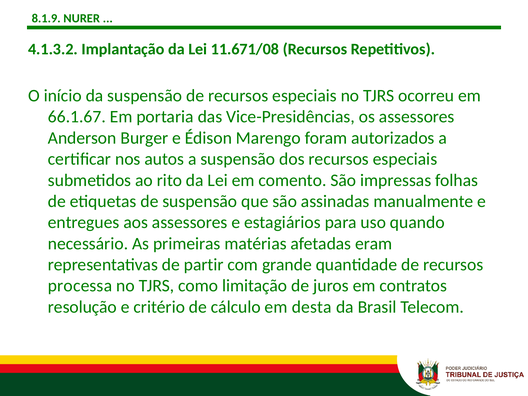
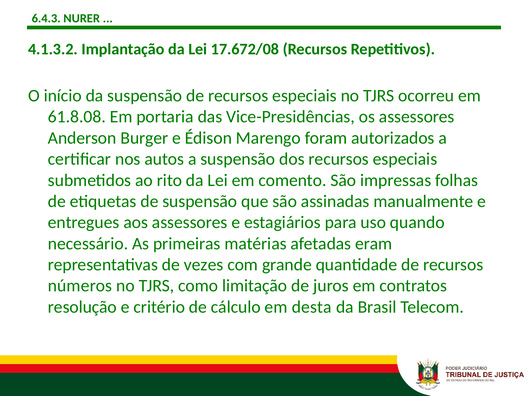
8.1.9: 8.1.9 -> 6.4.3 (46, 19)
11.671/08: 11.671/08 -> 17.672/08 (245, 49)
66.1.67: 66.1.67 -> 61.8.08 (77, 117)
partir: partir -> vezes (204, 265)
processa: processa -> números (80, 286)
